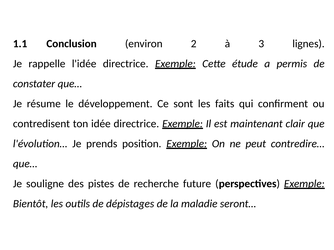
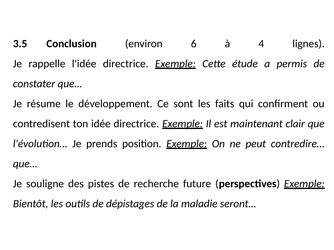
1.1: 1.1 -> 3.5 (20, 44)
2: 2 -> 6 (194, 44)
3: 3 -> 4 (261, 44)
